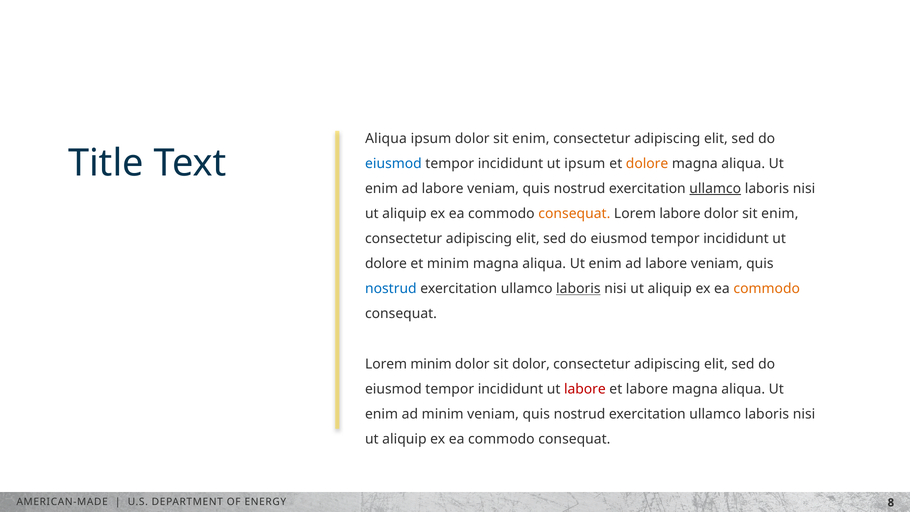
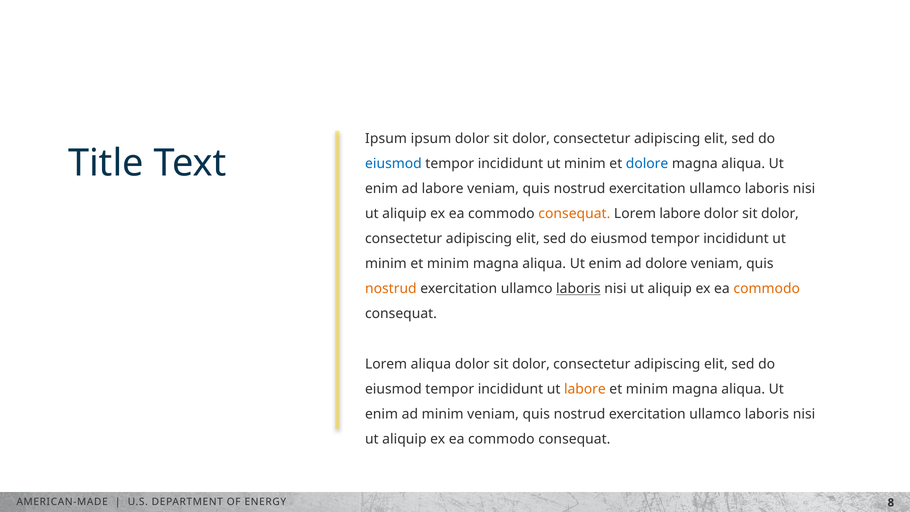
Aliqua: Aliqua -> Ipsum (386, 139)
ipsum dolor sit enim: enim -> dolor (531, 139)
ipsum: ipsum -> minim (585, 164)
dolore colour: orange -> blue (647, 164)
ullamco underline: present -> none (715, 189)
enim: enim -> dolor (780, 214)
dolore: dolore -> minim (386, 264)
labore: labore -> dolore (666, 264)
nostrud colour: blue -> orange (391, 289)
Lorem minim: minim -> aliqua (431, 364)
labore colour: red -> orange (585, 389)
labore: labore -> minim (647, 389)
